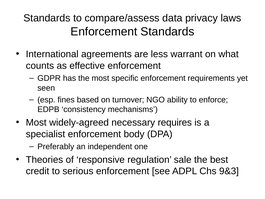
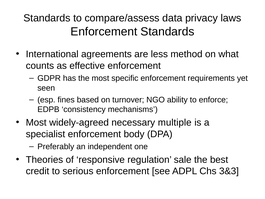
warrant: warrant -> method (186, 54)
requires: requires -> multiple (175, 122)
9&3: 9&3 -> 3&3 (229, 171)
